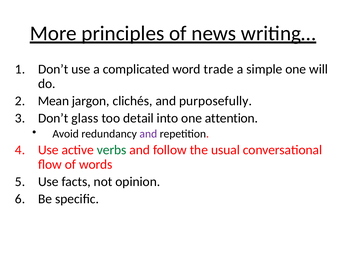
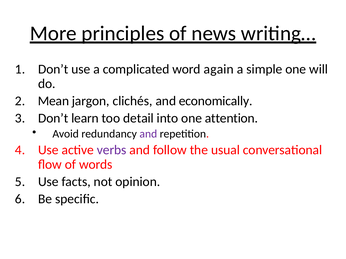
trade: trade -> again (219, 69)
purposefully: purposefully -> economically (216, 101)
glass: glass -> learn (85, 118)
verbs colour: green -> purple (112, 150)
